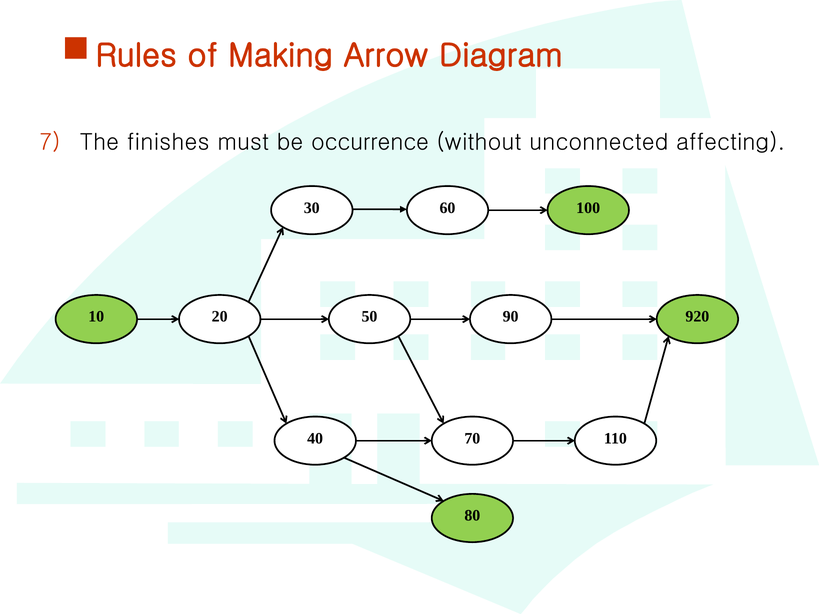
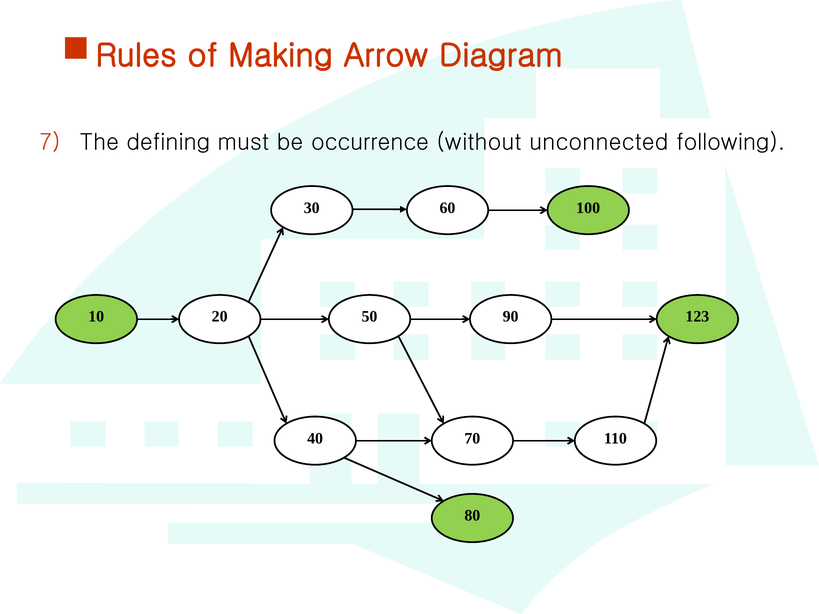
finishes: finishes -> defining (168, 142)
affecting: affecting -> following (731, 142)
920: 920 -> 123 (697, 317)
